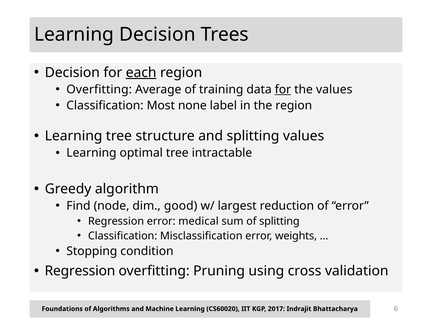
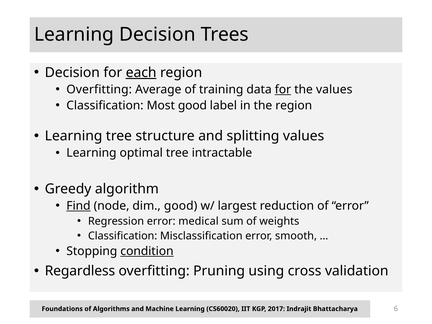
Most none: none -> good (192, 105)
Find underline: none -> present (78, 206)
of splitting: splitting -> weights (279, 221)
weights: weights -> smooth (296, 236)
condition underline: none -> present (147, 251)
Regression: Regression -> Regardless (80, 271)
